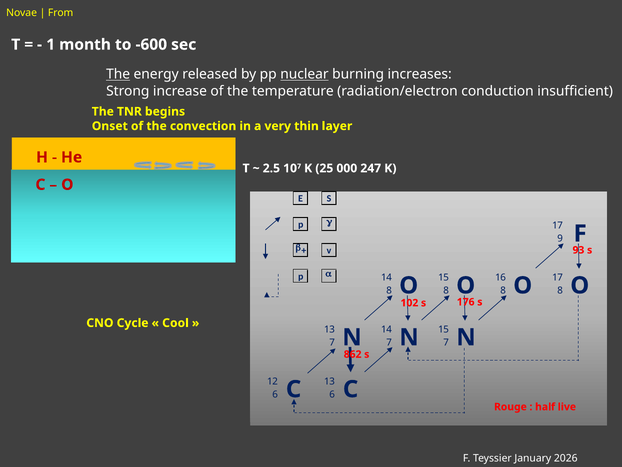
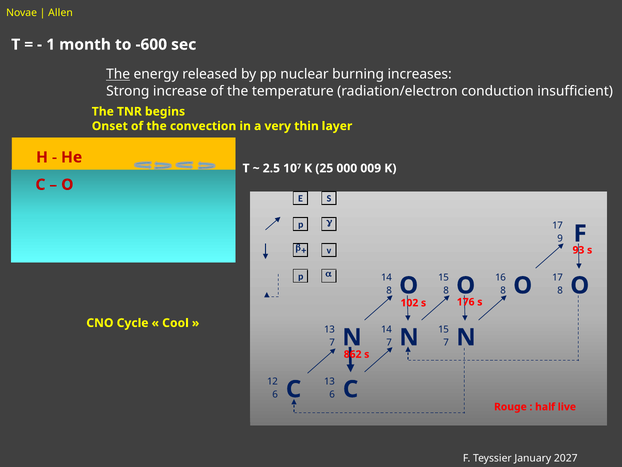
From: From -> Allen (61, 13)
nuclear underline: present -> none (304, 74)
247: 247 -> 009 (371, 168)
2026: 2026 -> 2027 (566, 458)
